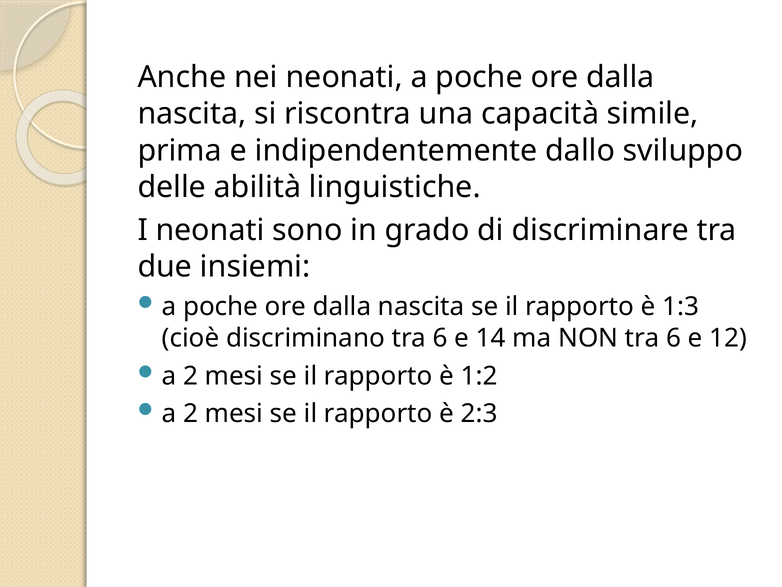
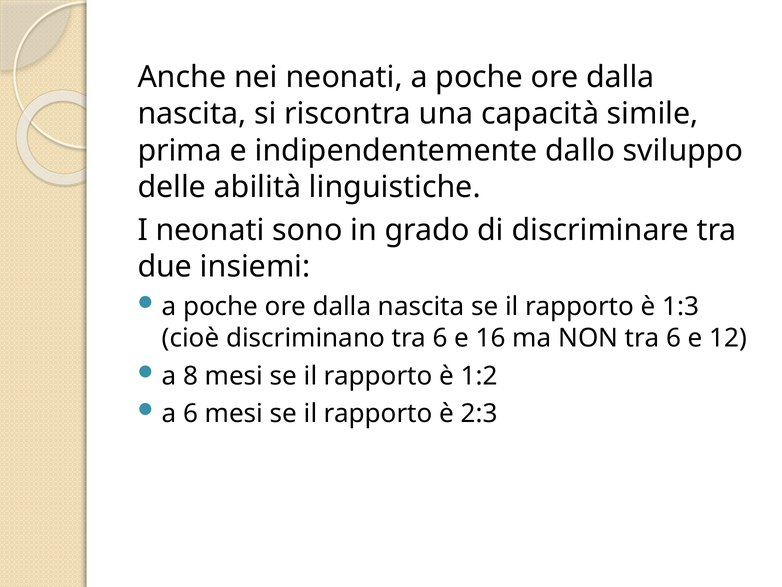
14: 14 -> 16 (491, 338)
2: 2 -> 8 (191, 376)
2: 2 -> 6 (191, 413)
